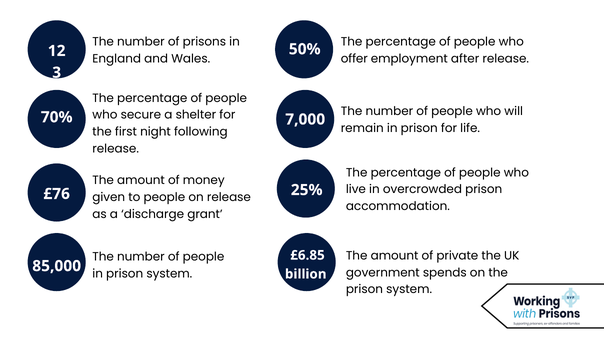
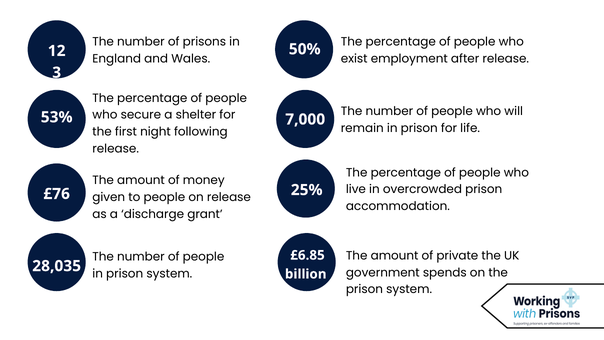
offer: offer -> exist (354, 59)
70%: 70% -> 53% (57, 117)
85,000: 85,000 -> 28,035 (57, 266)
